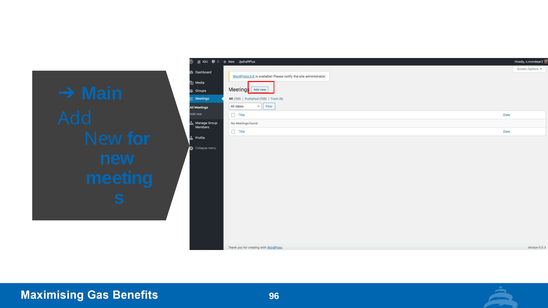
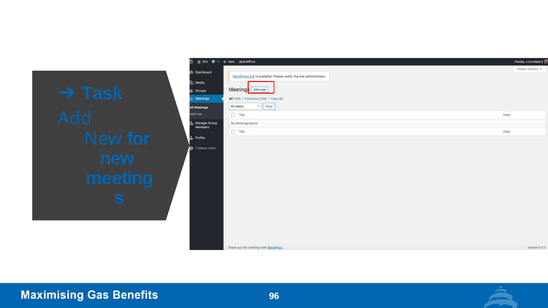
Main: Main -> Task (102, 94)
